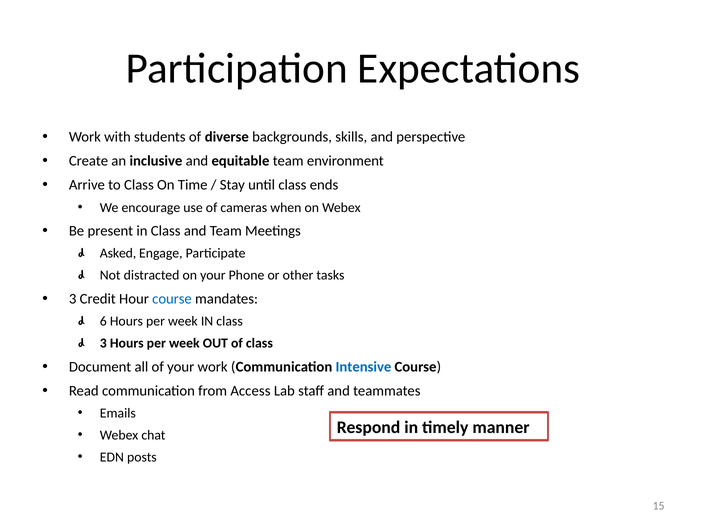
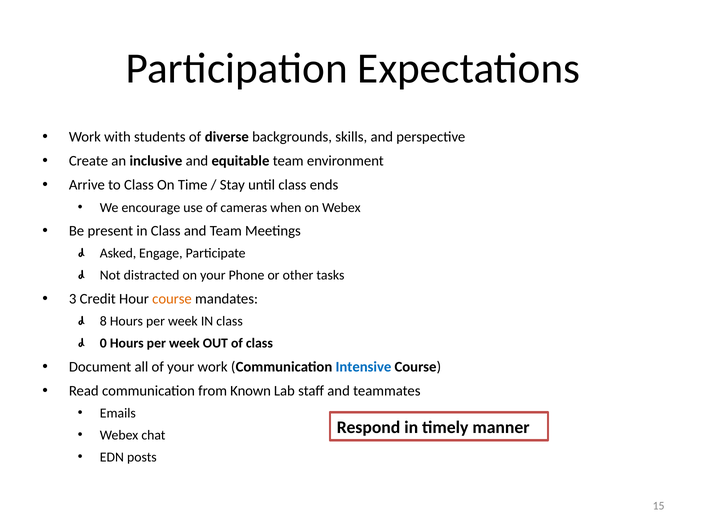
course colour: blue -> orange (172, 299)
6: 6 -> 8 (103, 322)
3: 3 -> 0 (103, 344)
Access: Access -> Known (251, 391)
